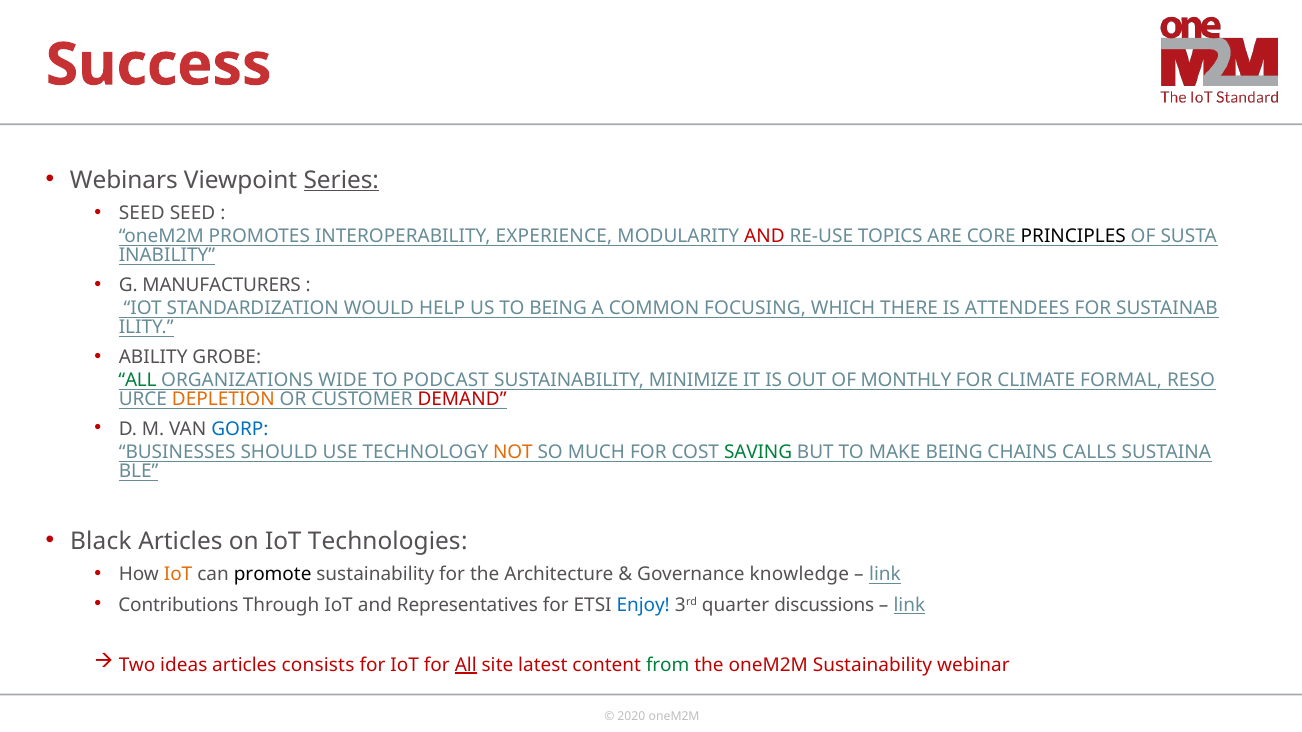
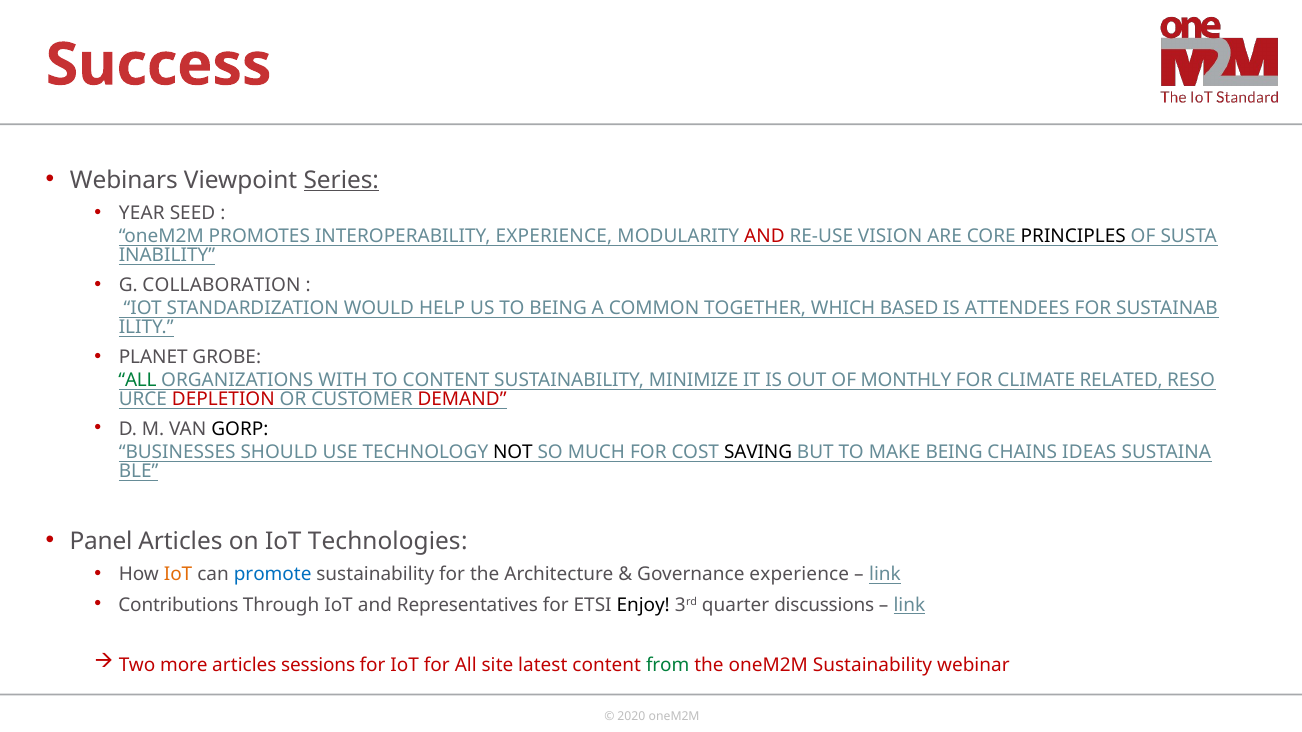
SEED: SEED -> YEAR (142, 213)
TOPICS: TOPICS -> VISION (890, 237)
MANUFACTURERS: MANUFACTURERS -> COLLABORATION (222, 285)
FOCUSING: FOCUSING -> TOGETHER (755, 309)
THERE: THERE -> BASED (909, 309)
ABILITY: ABILITY -> PLANET (153, 357)
WIDE: WIDE -> WITH (343, 381)
TO PODCAST: PODCAST -> CONTENT (446, 381)
FORMAL: FORMAL -> RELATED (1121, 381)
DEPLETION colour: orange -> red (223, 399)
GORP colour: blue -> black (240, 430)
NOT colour: orange -> black (513, 453)
SAVING colour: green -> black (758, 453)
CALLS: CALLS -> IDEAS (1089, 453)
Black: Black -> Panel (101, 542)
promote colour: black -> blue (273, 575)
Governance knowledge: knowledge -> experience (799, 575)
Enjoy colour: blue -> black (643, 605)
ideas: ideas -> more (184, 665)
consists: consists -> sessions (318, 665)
All underline: present -> none (466, 665)
